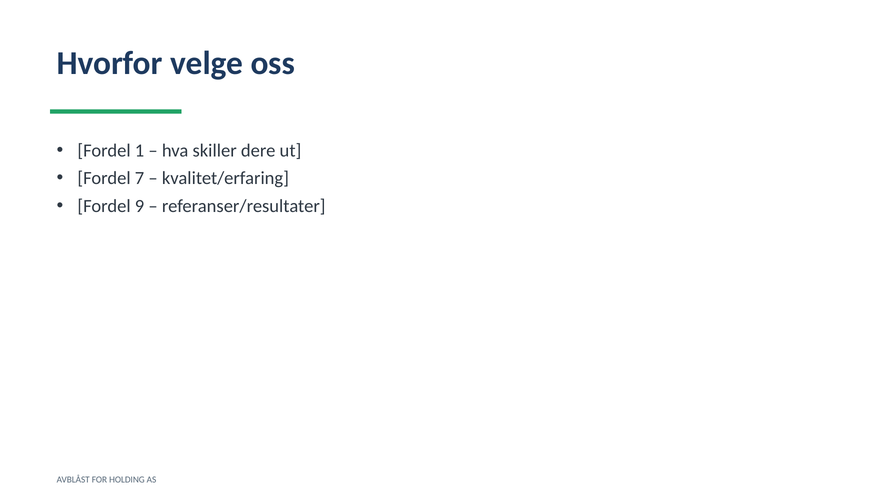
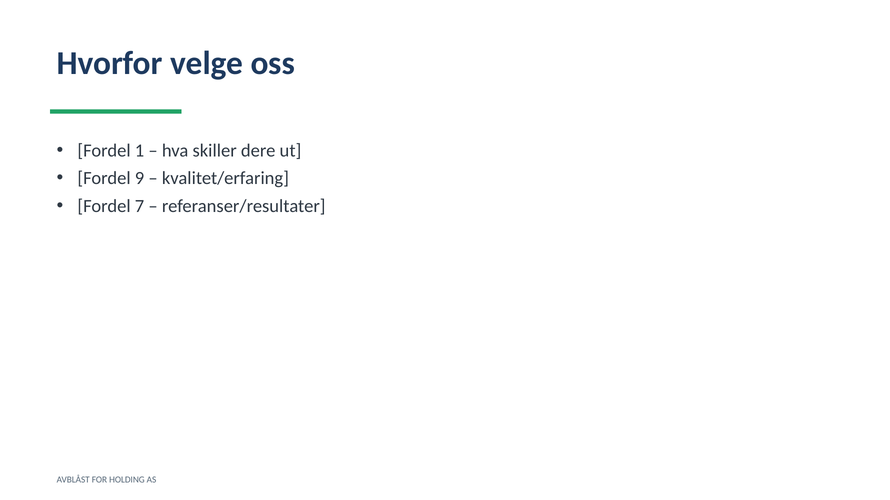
7: 7 -> 9 (140, 179)
9: 9 -> 7 (140, 206)
